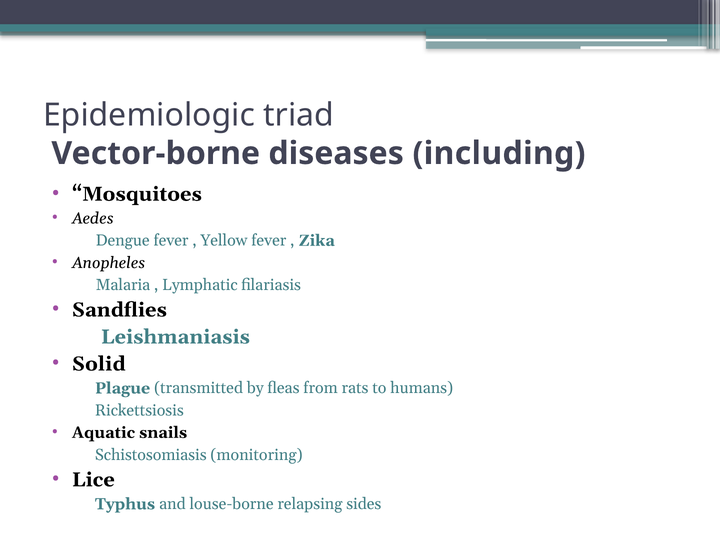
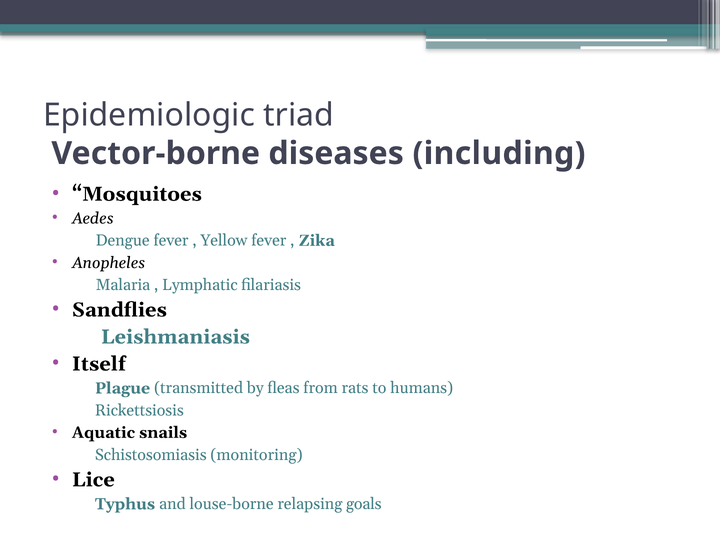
Solid: Solid -> Itself (99, 364)
sides: sides -> goals (364, 504)
